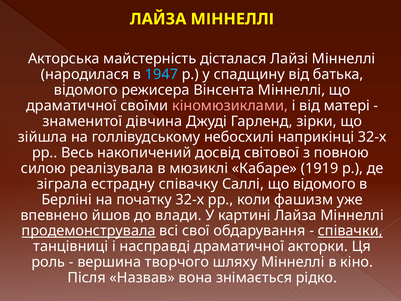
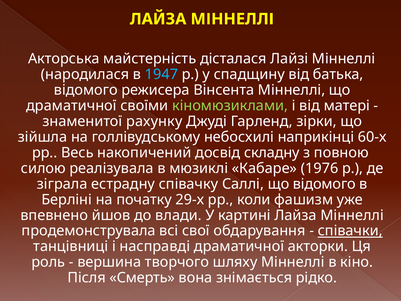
кіномюзиклами colour: pink -> light green (230, 106)
дівчина: дівчина -> рахунку (154, 121)
наприкінці 32-х: 32-х -> 60-х (372, 137)
світової: світової -> складну (272, 153)
1919: 1919 -> 1976 (320, 168)
початку 32-х: 32-х -> 29-х (190, 199)
продемонструвала underline: present -> none (89, 231)
Назвав: Назвав -> Смерть (142, 278)
